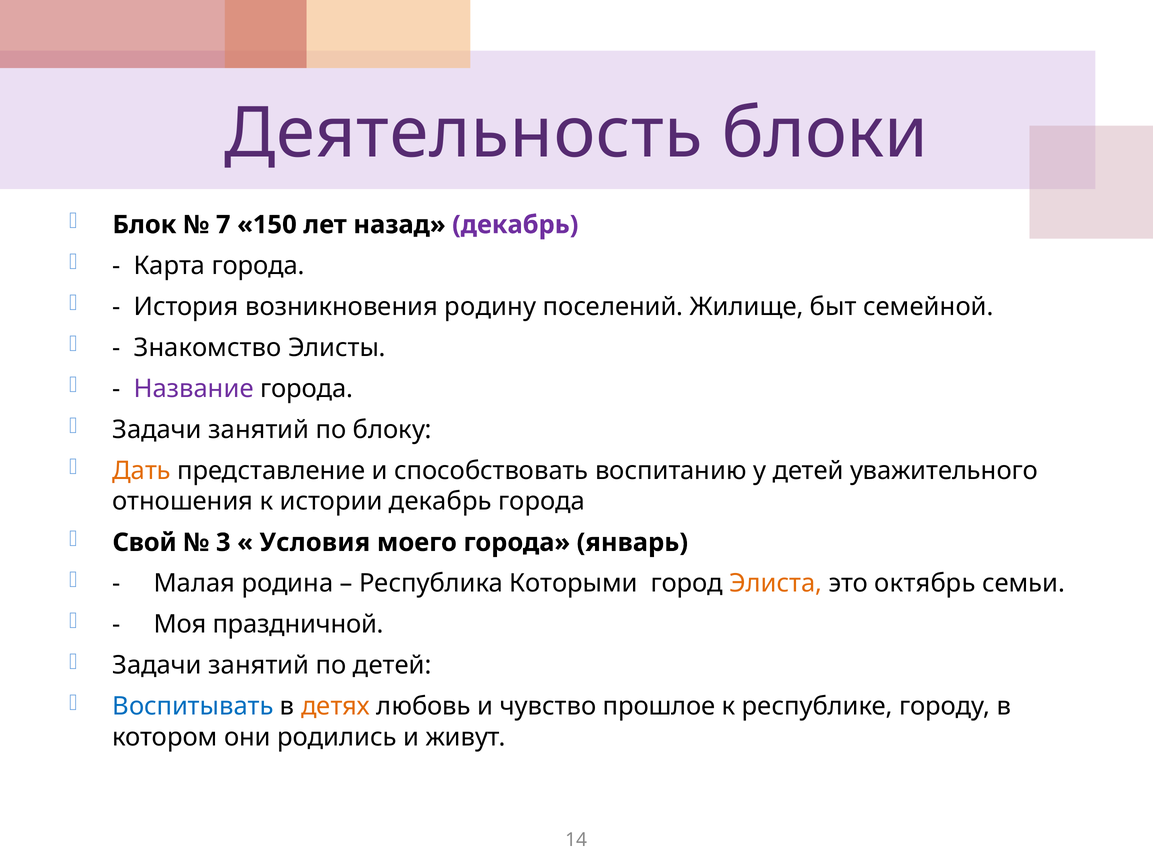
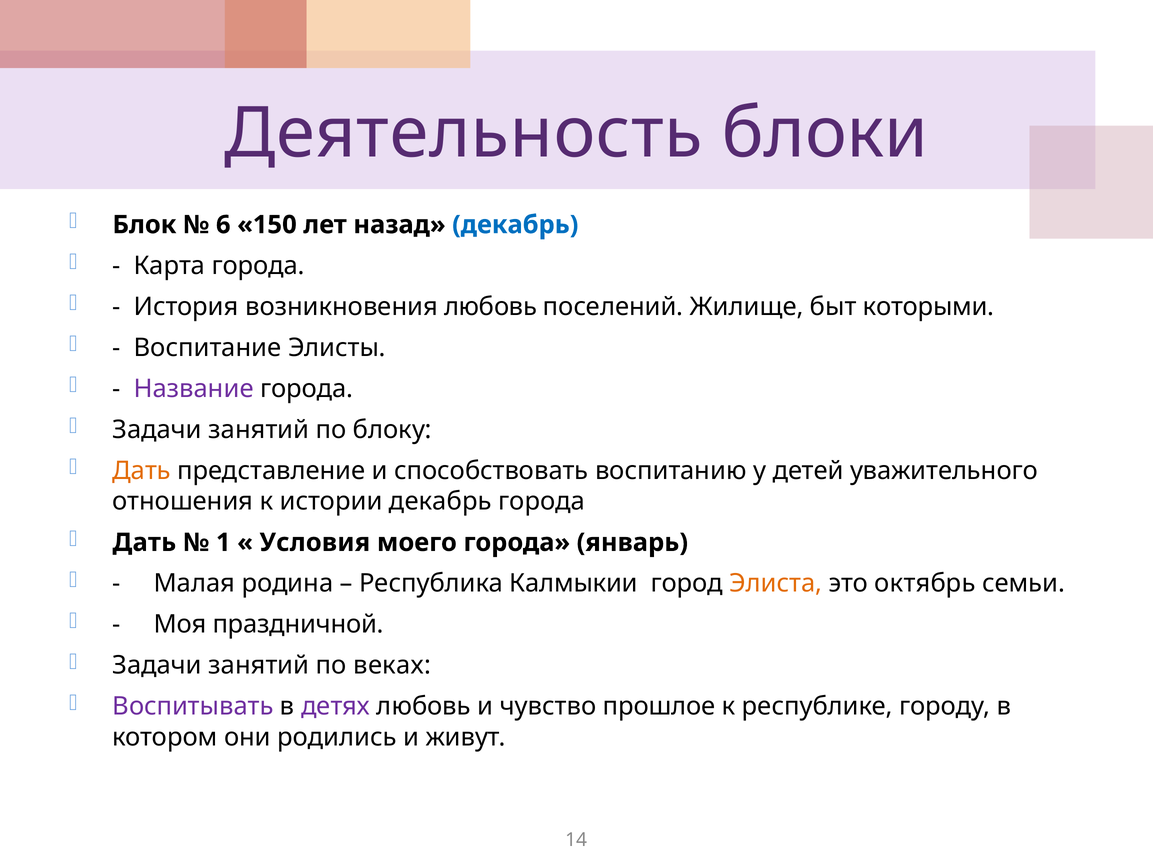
7: 7 -> 6 (223, 225)
декабрь colour: purple -> blue (515, 225)
возникновения родину: родину -> любовь (491, 307)
семейной: семейной -> которыми (929, 307)
Знакомство: Знакомство -> Воспитание (208, 348)
Свой: Свой -> Дать (144, 542)
3: 3 -> 1 (223, 542)
Которыми: Которыми -> Калмыкии (574, 583)
по детей: детей -> веках (392, 665)
Воспитывать colour: blue -> purple (193, 706)
детях colour: orange -> purple (336, 706)
